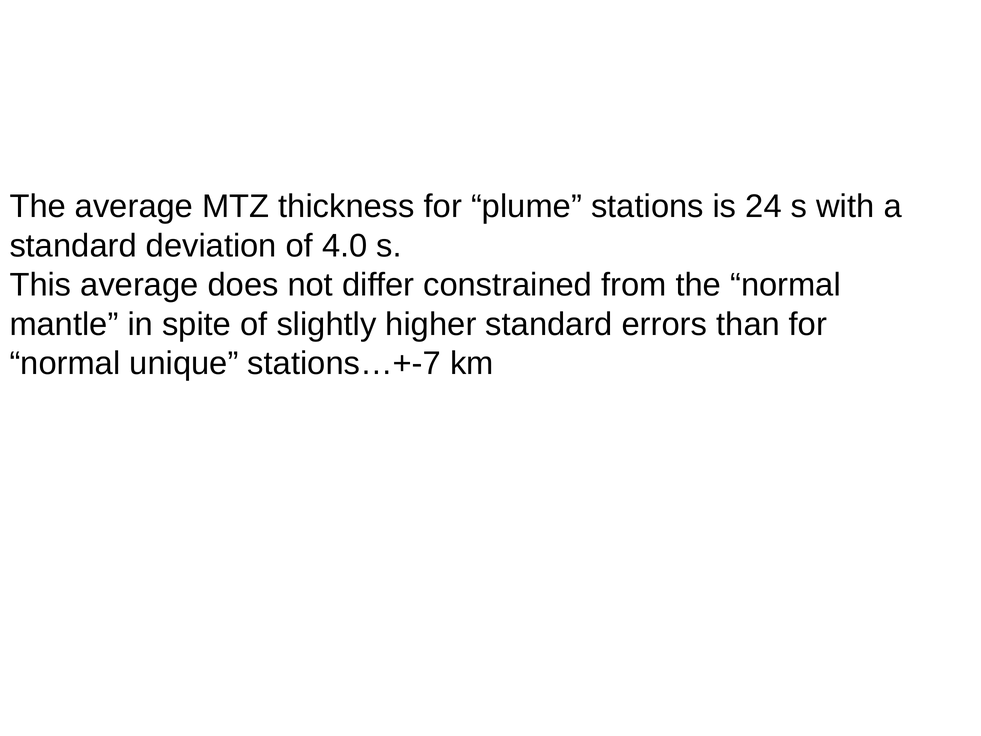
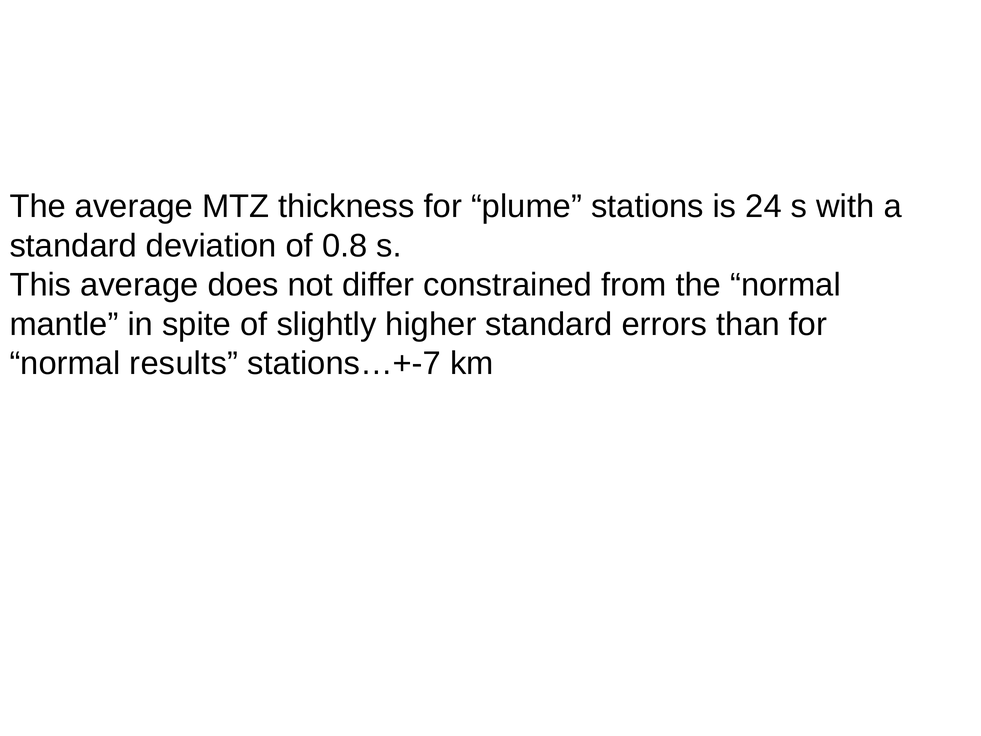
4.0: 4.0 -> 0.8 (345, 246)
unique: unique -> results (184, 364)
